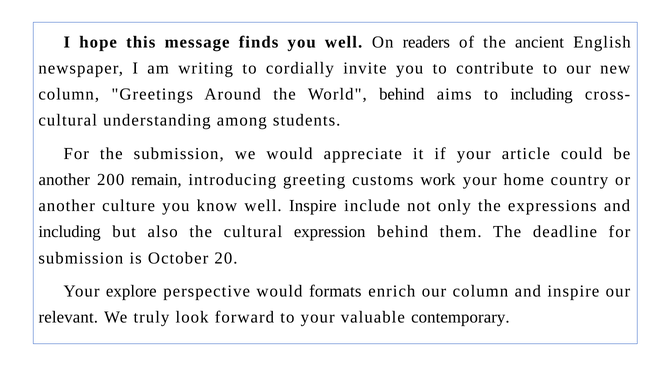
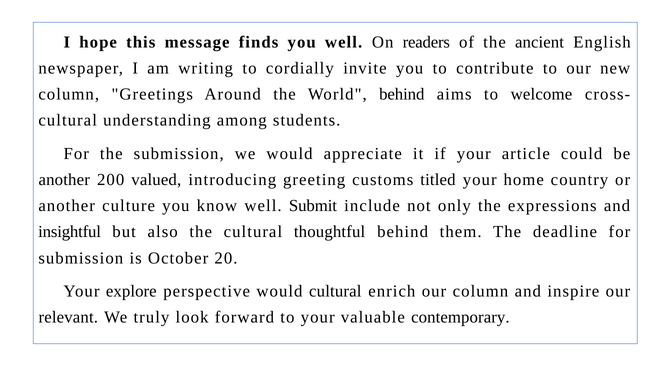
to including: including -> welcome (541, 94)
remain: remain -> valued (156, 180)
work: work -> titled (438, 180)
well Inspire: Inspire -> Submit (313, 206)
including: including -> insightful (70, 232)
expression: expression -> thoughtful (330, 232)
would formats: formats -> cultural (335, 291)
